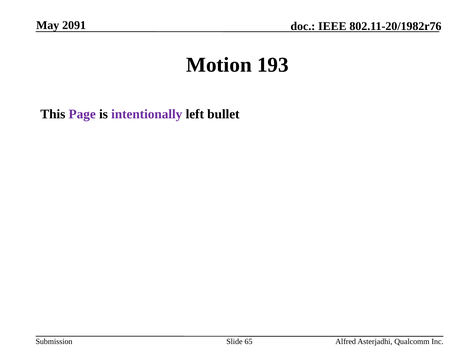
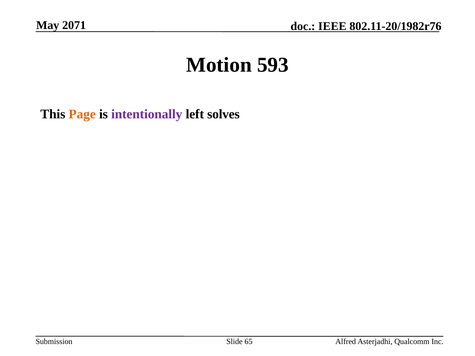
2091: 2091 -> 2071 (74, 25)
193: 193 -> 593 (273, 65)
Page colour: purple -> orange (82, 114)
bullet: bullet -> solves (223, 114)
